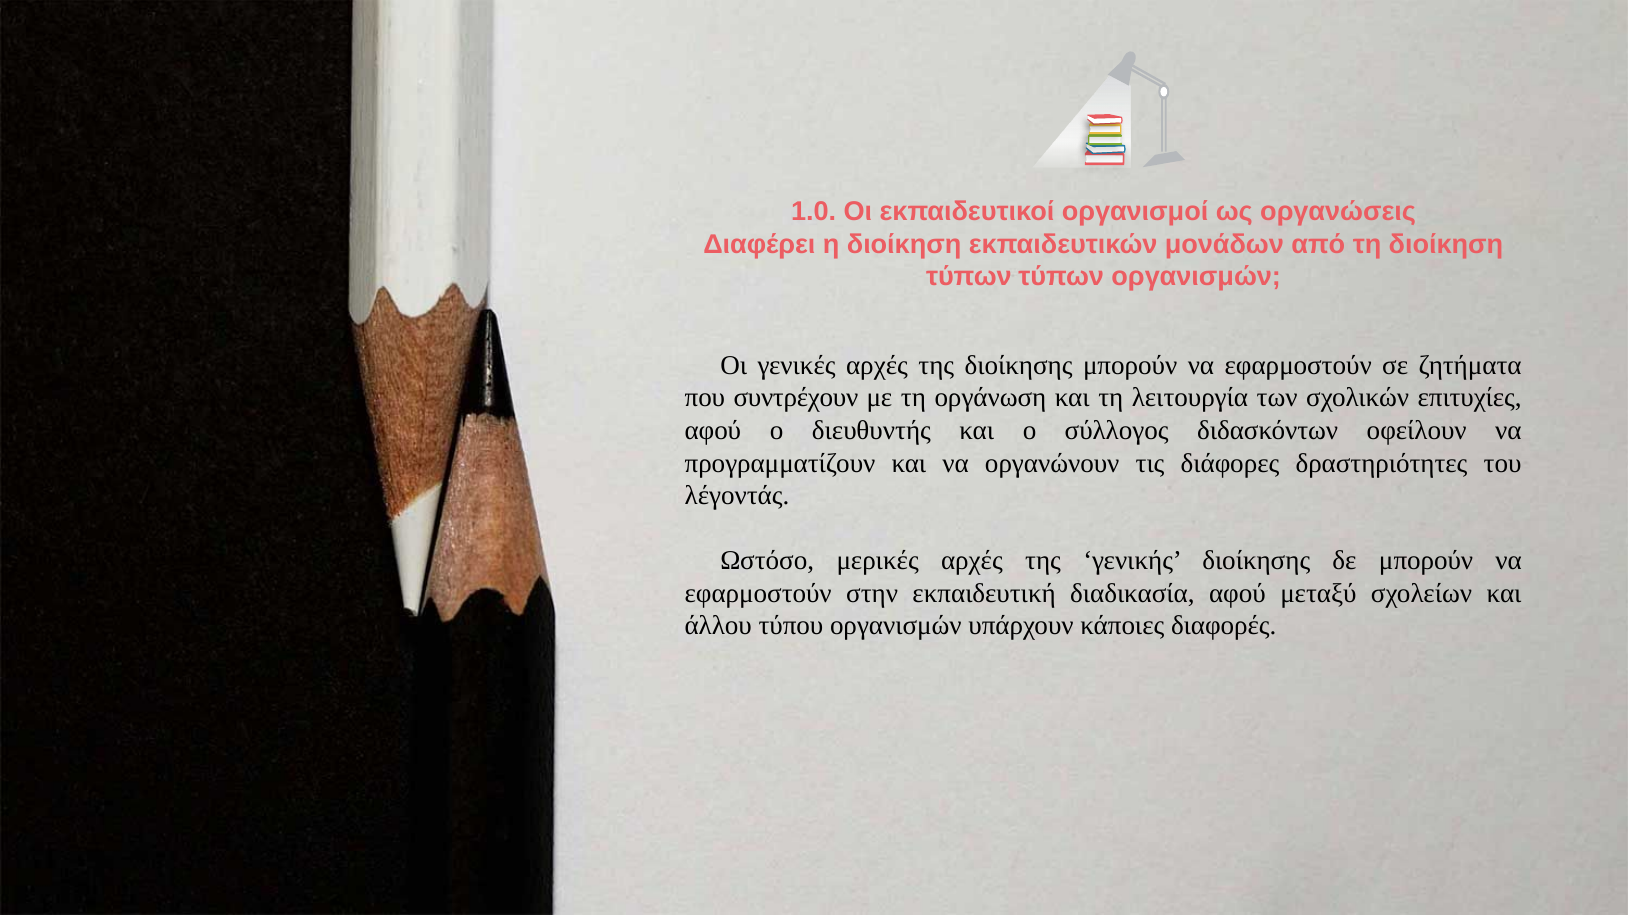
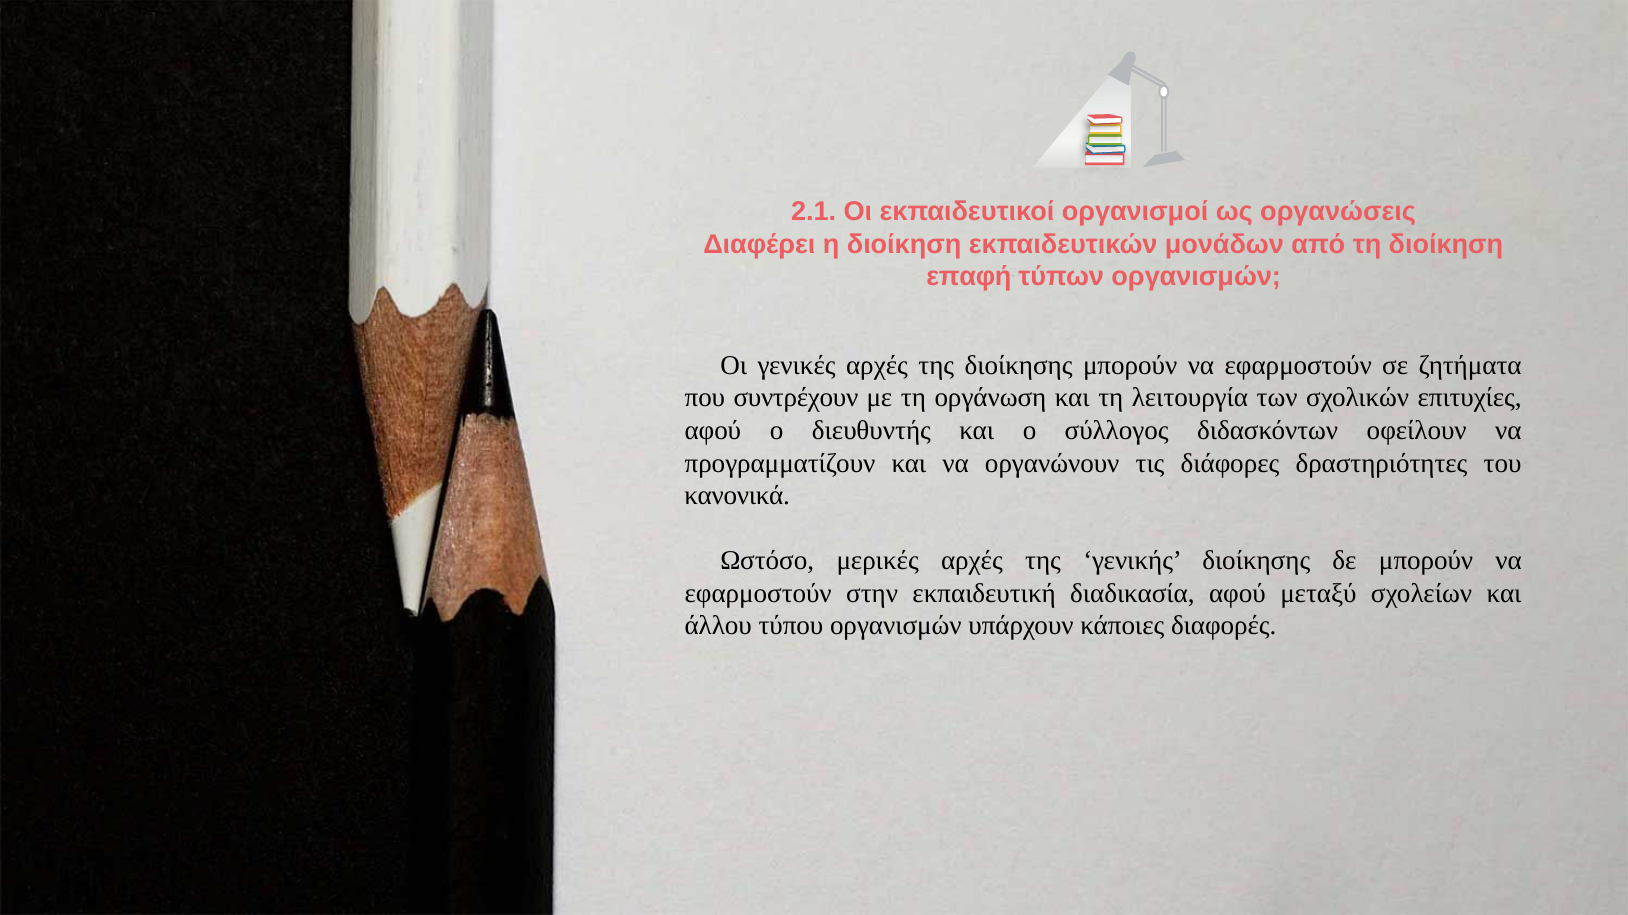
1.0: 1.0 -> 2.1 (814, 212)
τύπων: τύπων -> επαφή (969, 277)
λέγοντάς: λέγοντάς -> κανονικά (737, 496)
